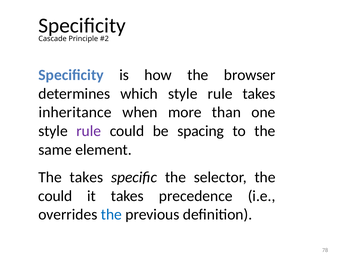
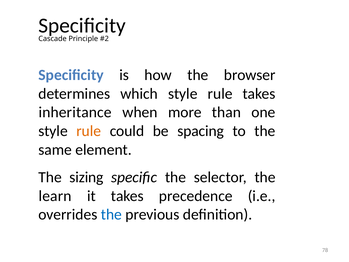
rule colour: purple -> orange (89, 131)
The takes: takes -> sizing (86, 177)
could: could -> learn (55, 196)
